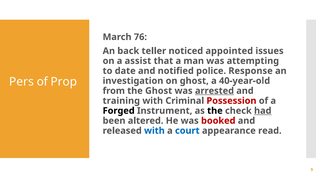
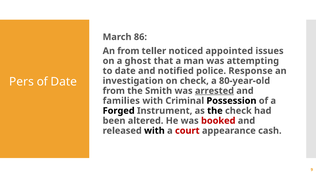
76: 76 -> 86 (140, 37)
An back: back -> from (128, 51)
assist: assist -> ghost (138, 61)
of Prop: Prop -> Date (64, 82)
on ghost: ghost -> check (194, 81)
40-year-old: 40-year-old -> 80-year-old (245, 81)
the Ghost: Ghost -> Smith (159, 91)
training: training -> families (121, 101)
Possession colour: red -> black (231, 101)
had underline: present -> none (263, 111)
with colour: blue -> black (154, 130)
court colour: blue -> red (187, 130)
read: read -> cash (270, 130)
